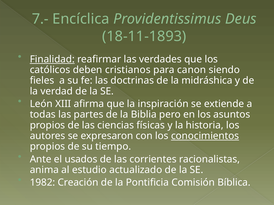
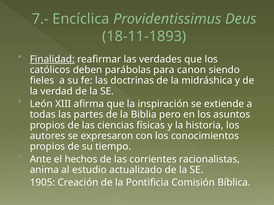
cristianos: cristianos -> parábolas (128, 70)
conocimientos underline: present -> none (205, 136)
usados: usados -> hechos (81, 160)
1982: 1982 -> 1905 (42, 183)
